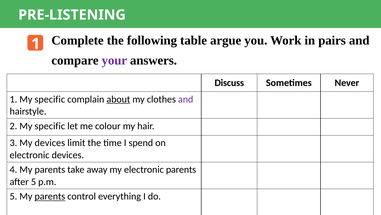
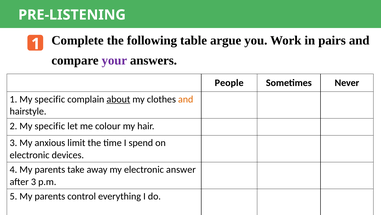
Discuss: Discuss -> People (229, 83)
and colour: purple -> orange (186, 99)
My devices: devices -> anxious (50, 142)
electronic parents: parents -> answer (181, 169)
after 5: 5 -> 3 (33, 181)
parents underline: present -> none (50, 196)
